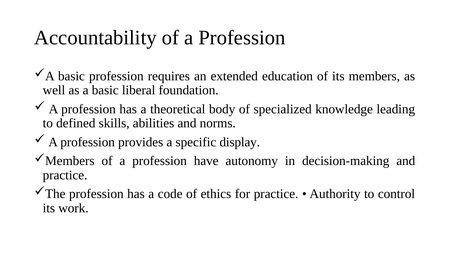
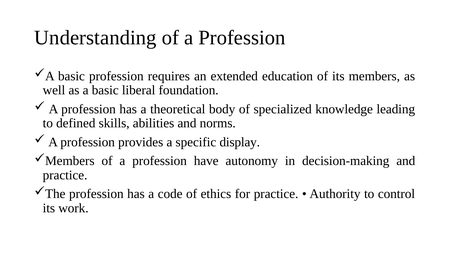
Accountability: Accountability -> Understanding (95, 38)
